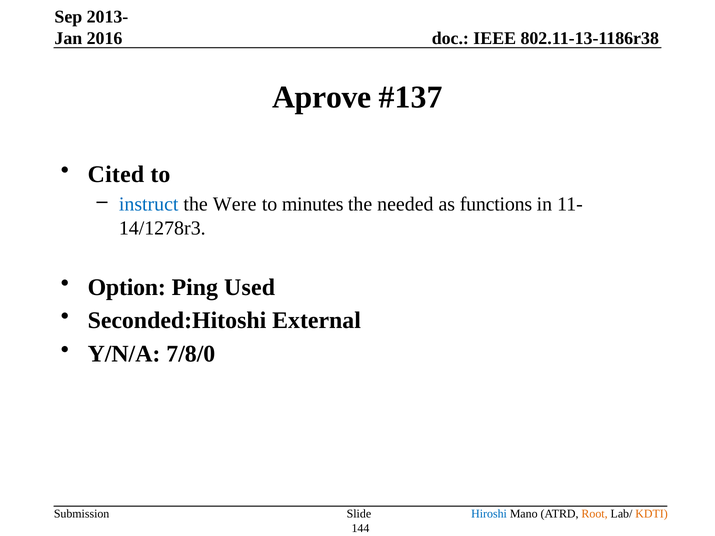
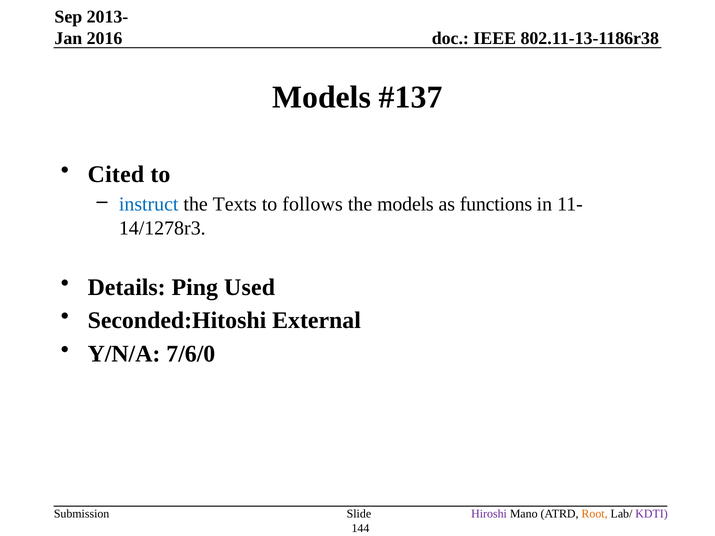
Aprove: Aprove -> Models (322, 98)
Were: Were -> Texts (235, 204)
minutes: minutes -> follows (313, 204)
the needed: needed -> models (405, 204)
Option: Option -> Details (127, 287)
7/8/0: 7/8/0 -> 7/6/0 (191, 354)
Hiroshi colour: blue -> purple (489, 514)
KDTI colour: orange -> purple (652, 514)
